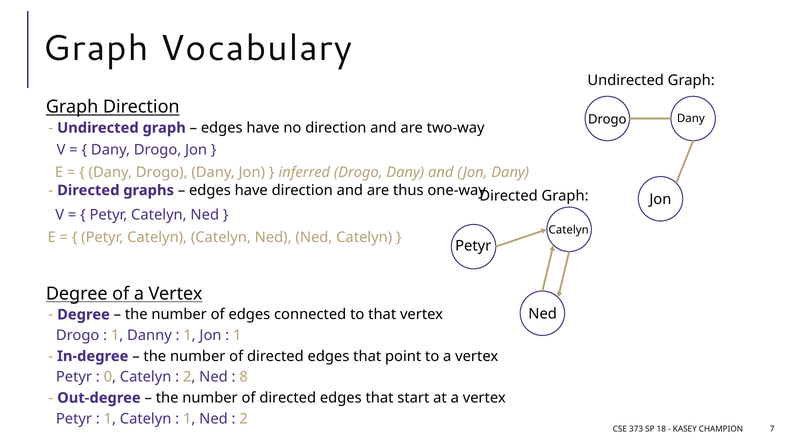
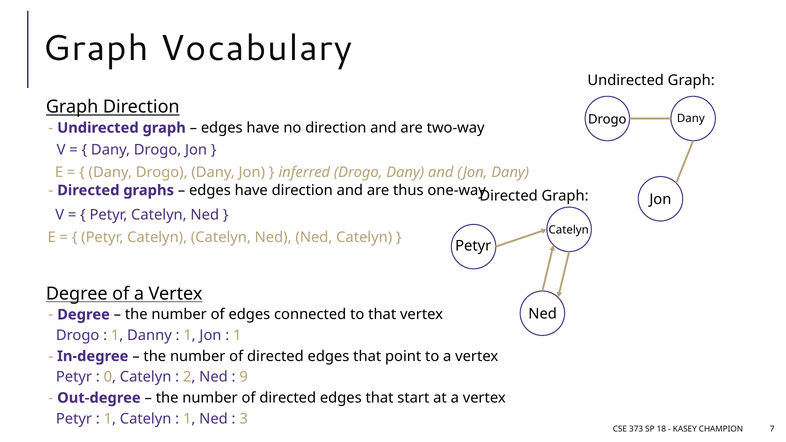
8: 8 -> 9 (244, 377)
2: 2 -> 3 (244, 419)
